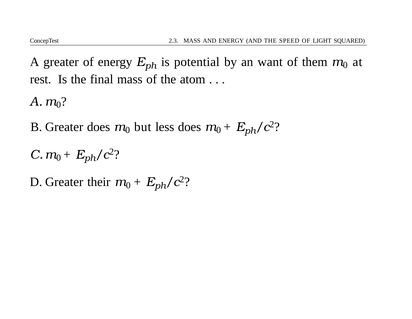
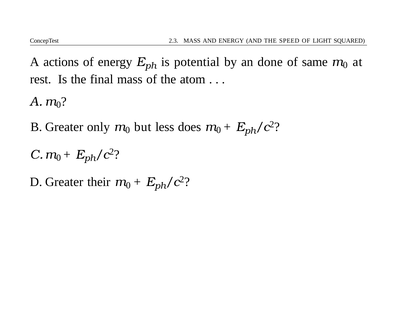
greater: greater -> actions (61, 62)
want: want -> done (270, 62)
them: them -> same (315, 62)
does: does -> only (98, 127)
